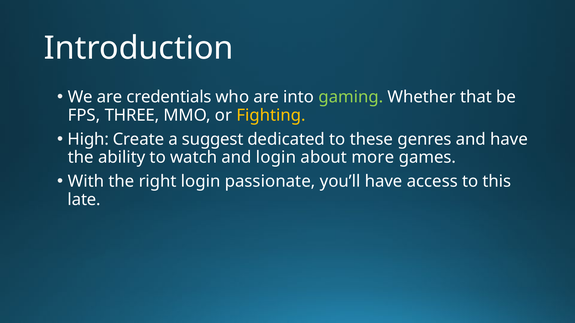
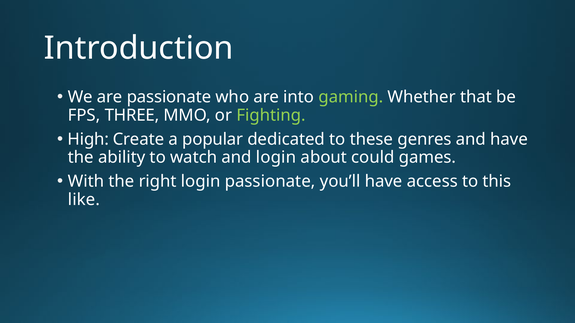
are credentials: credentials -> passionate (169, 97)
Fighting colour: yellow -> light green (271, 115)
suggest: suggest -> popular (213, 139)
more: more -> could (373, 158)
late: late -> like (84, 200)
